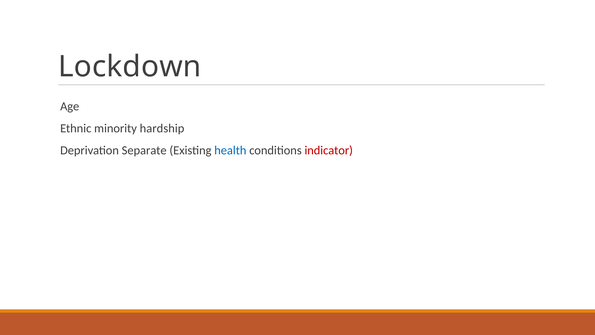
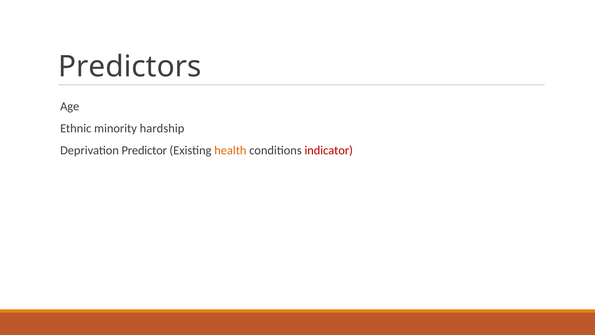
Lockdown: Lockdown -> Predictors (130, 67)
Separate: Separate -> Predictor (144, 150)
health colour: blue -> orange (230, 150)
